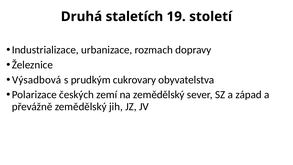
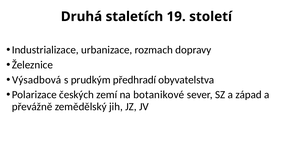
cukrovary: cukrovary -> předhradí (135, 80)
na zemědělský: zemědělský -> botanikové (159, 95)
